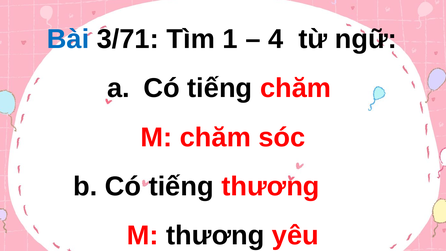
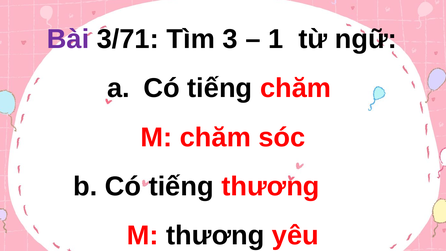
Bài colour: blue -> purple (68, 39)
1: 1 -> 3 (230, 39)
4: 4 -> 1 (276, 39)
